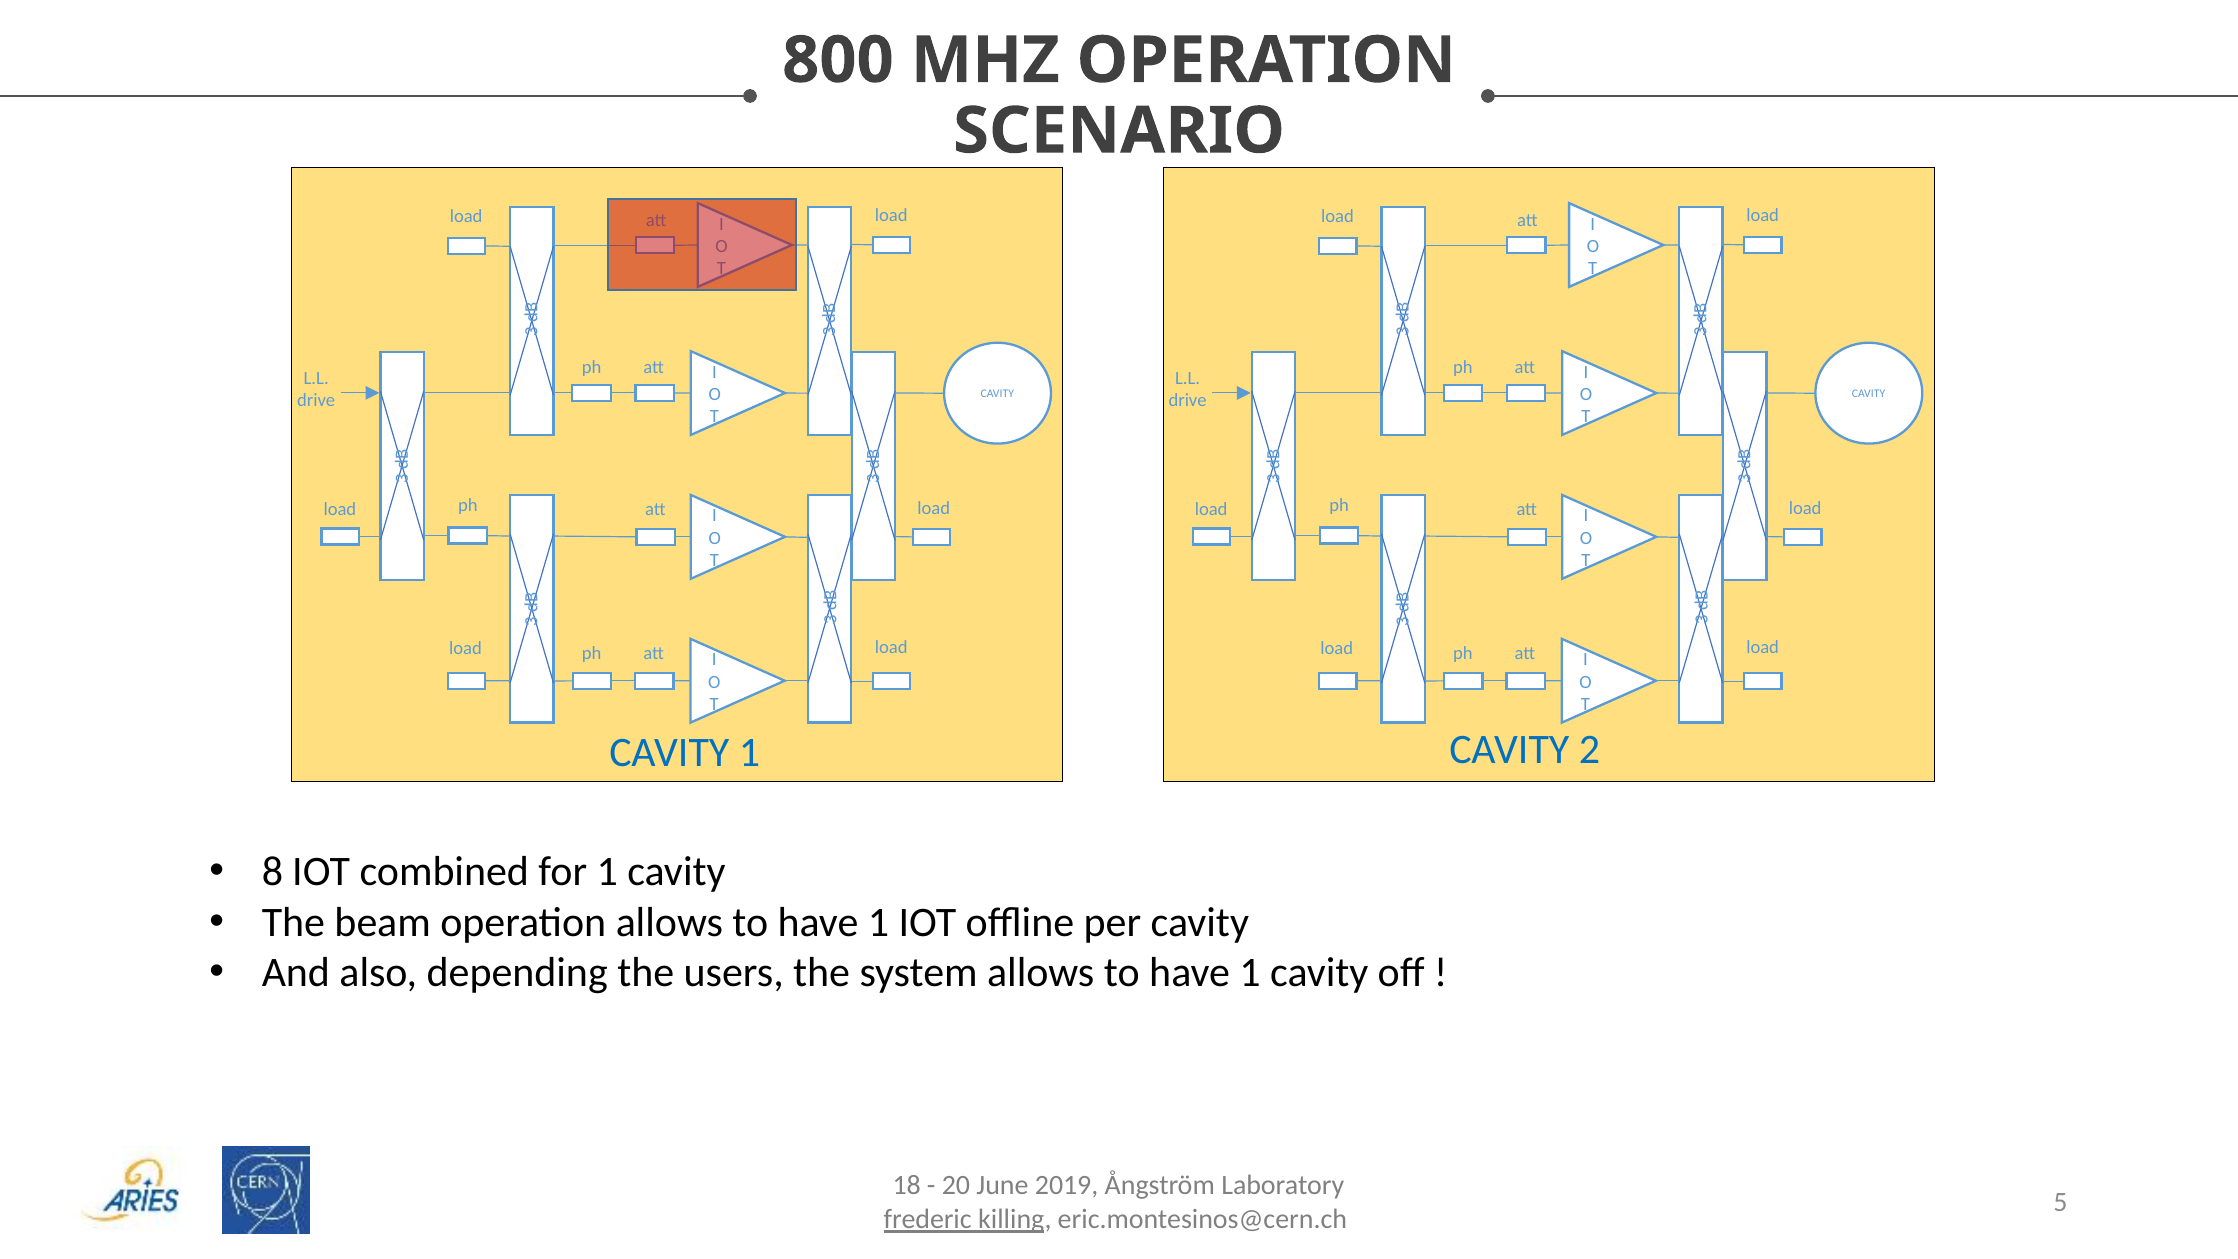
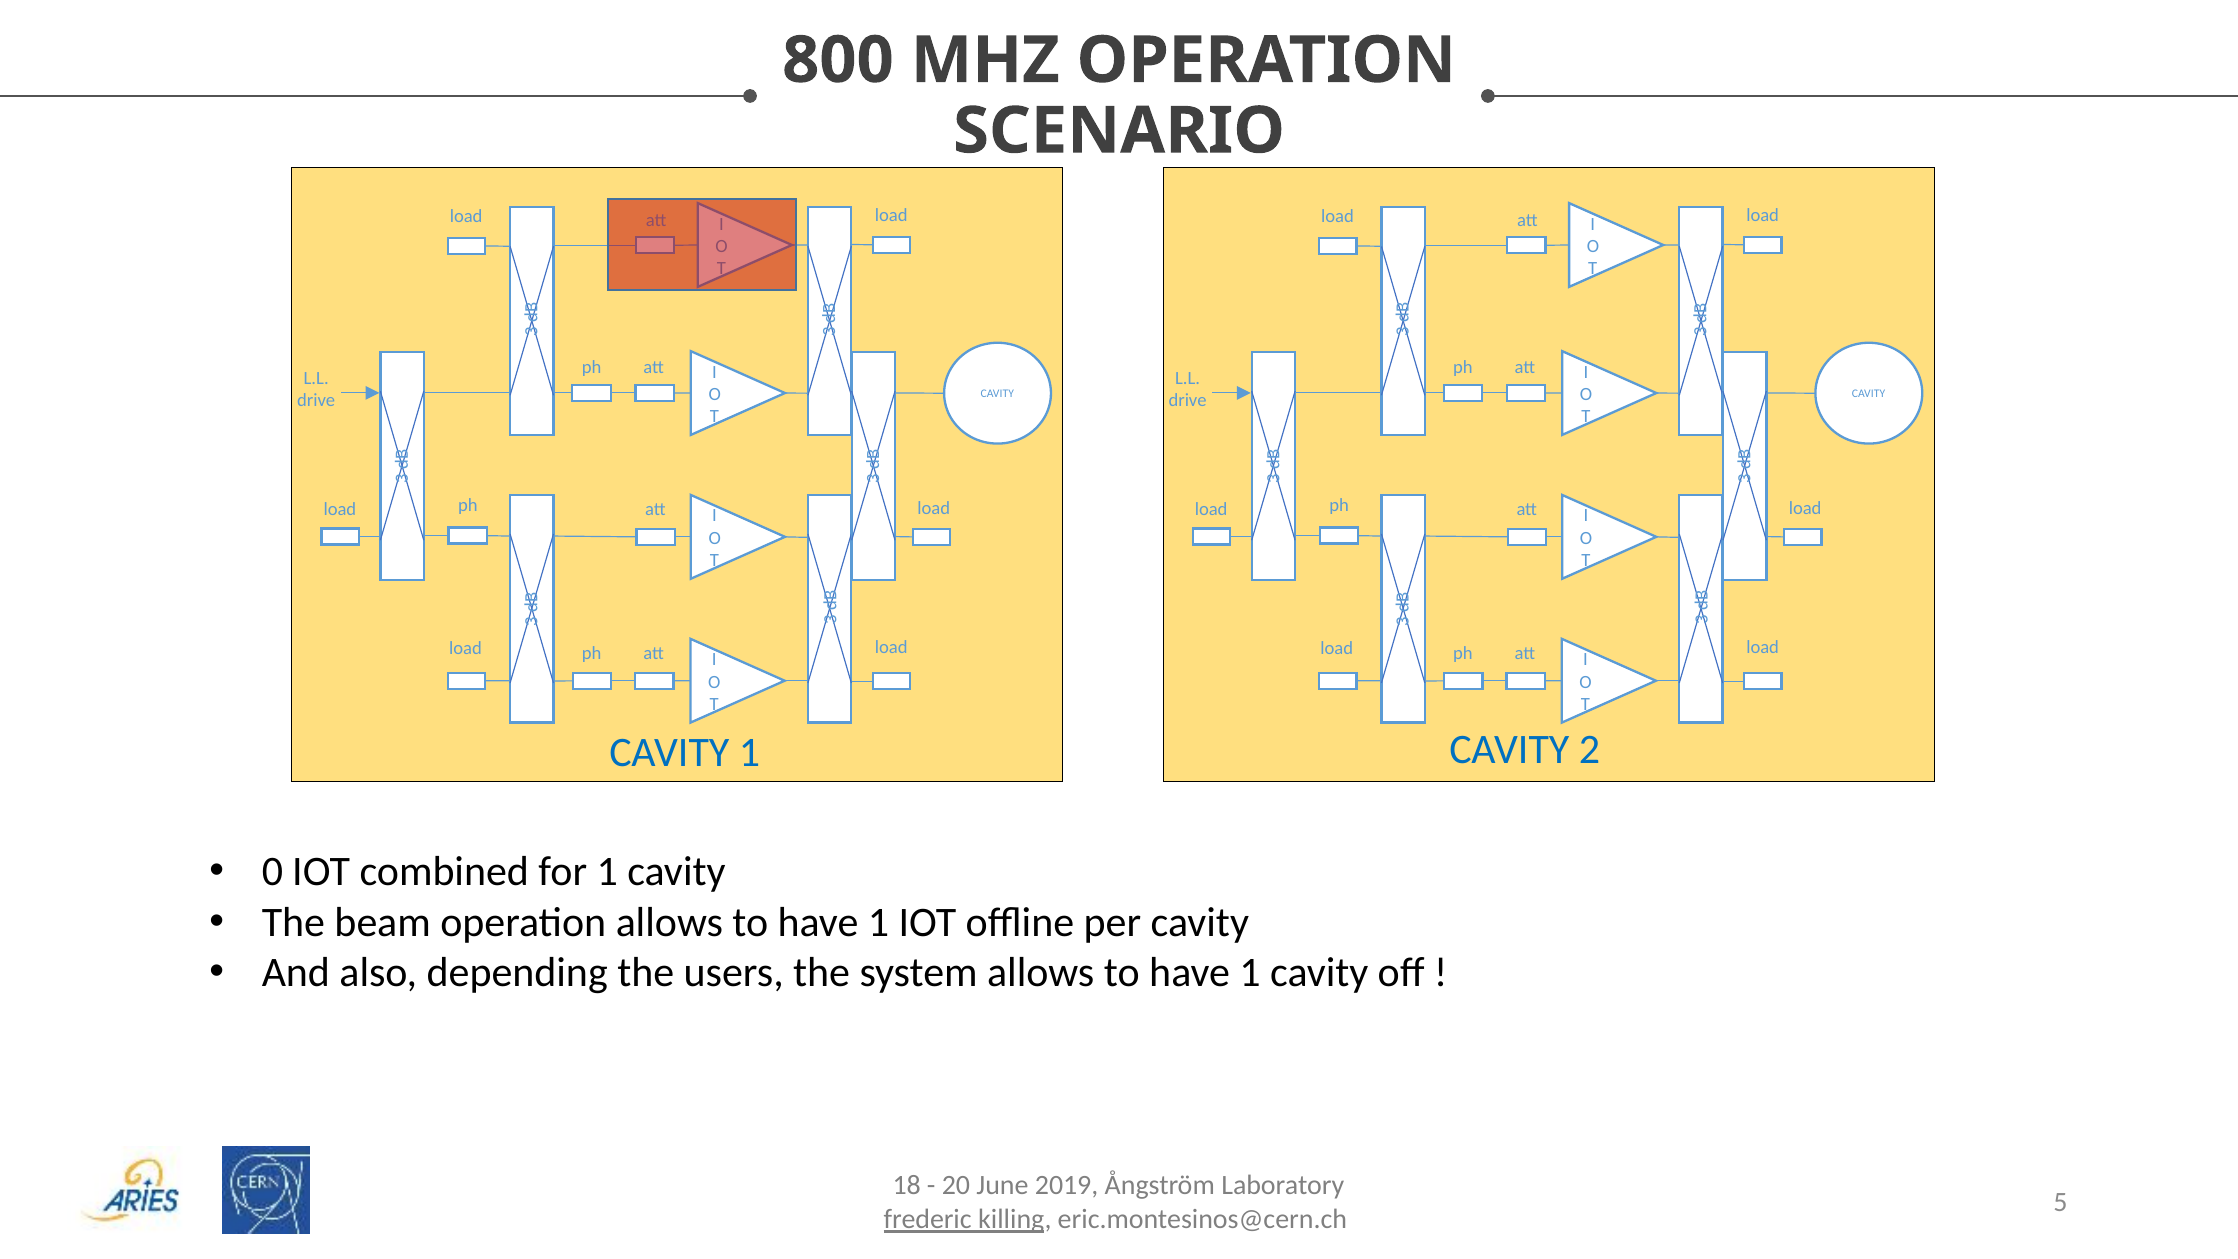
8: 8 -> 0 (272, 872)
